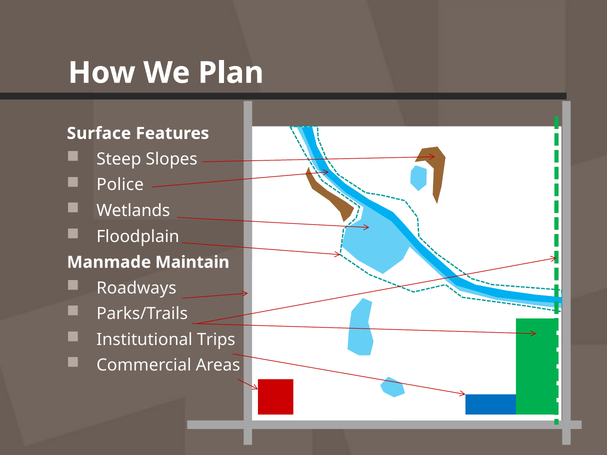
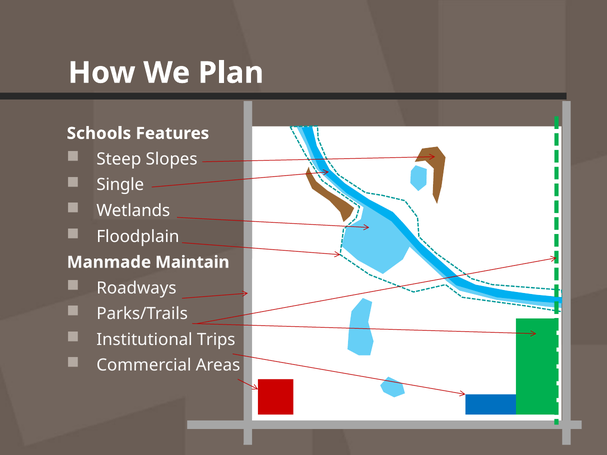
Surface: Surface -> Schools (99, 133)
Police: Police -> Single (120, 185)
